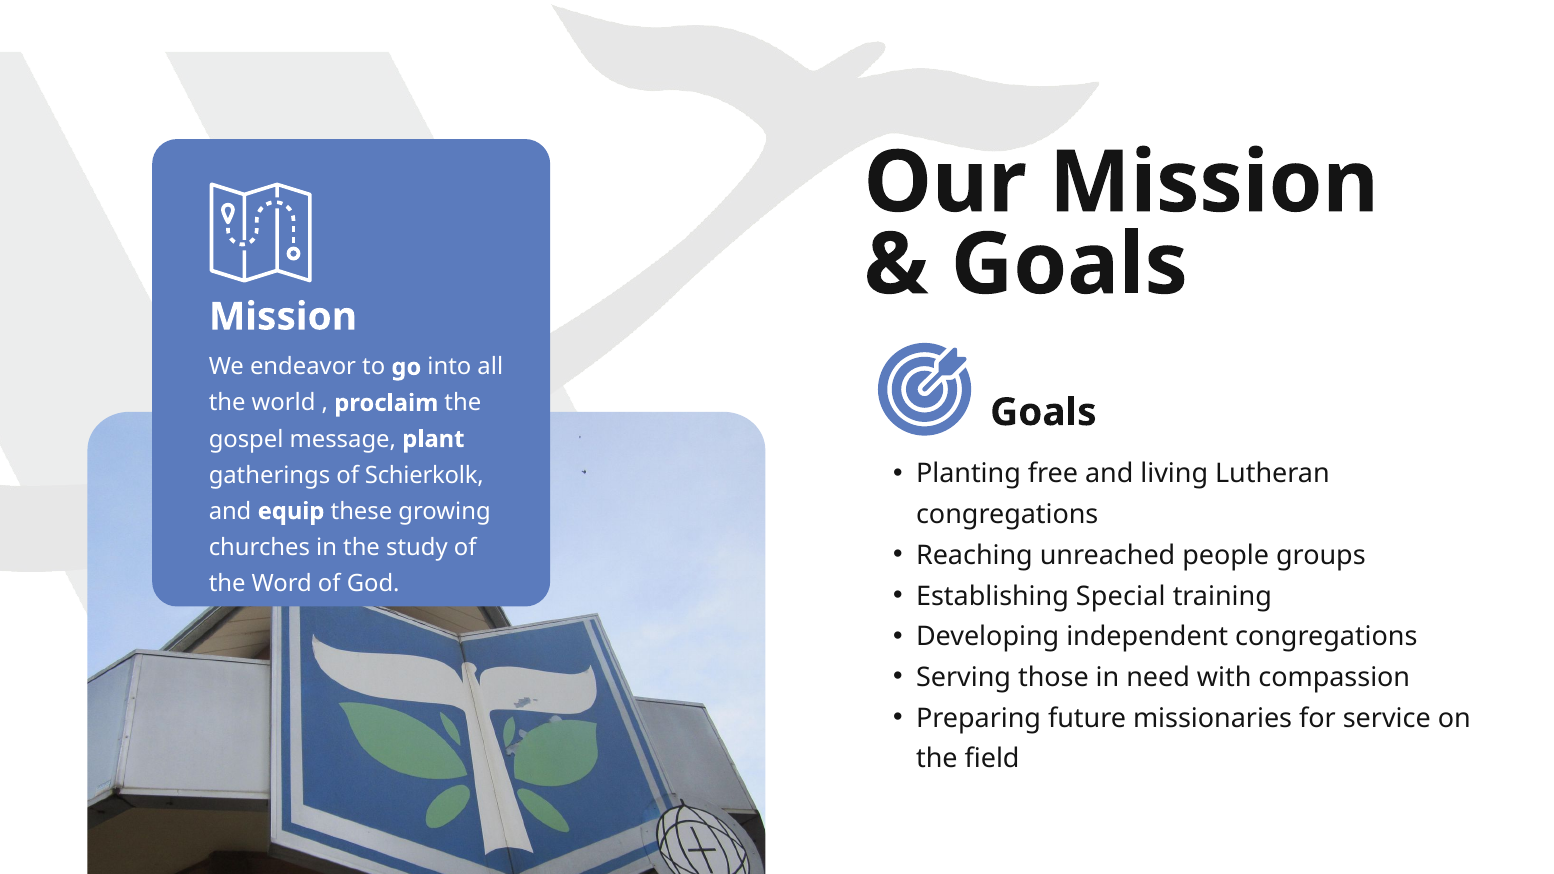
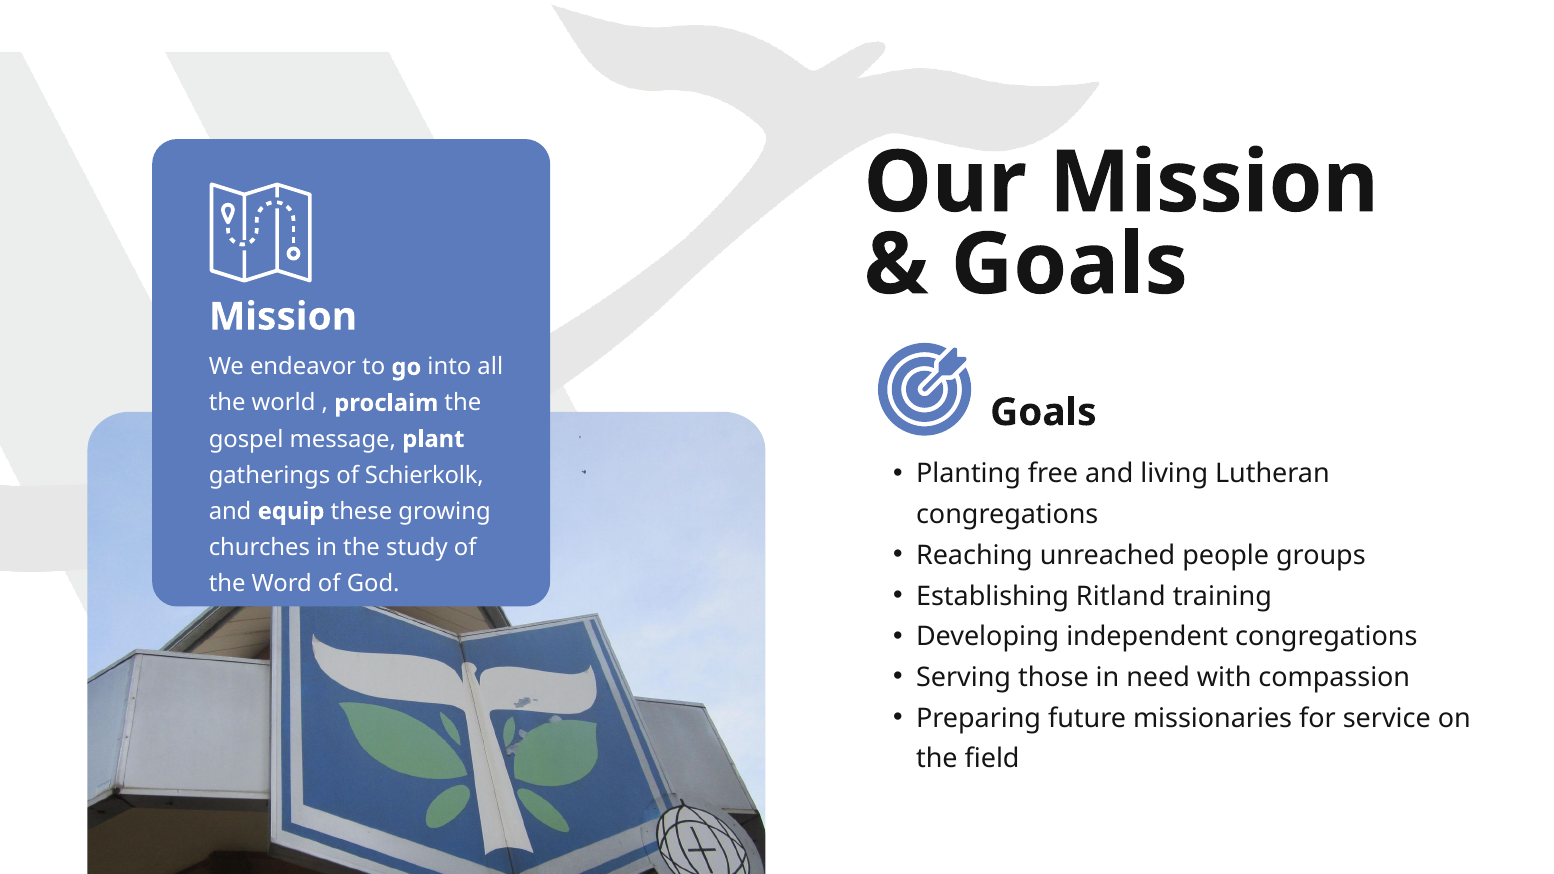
Special: Special -> Ritland (1121, 596)
